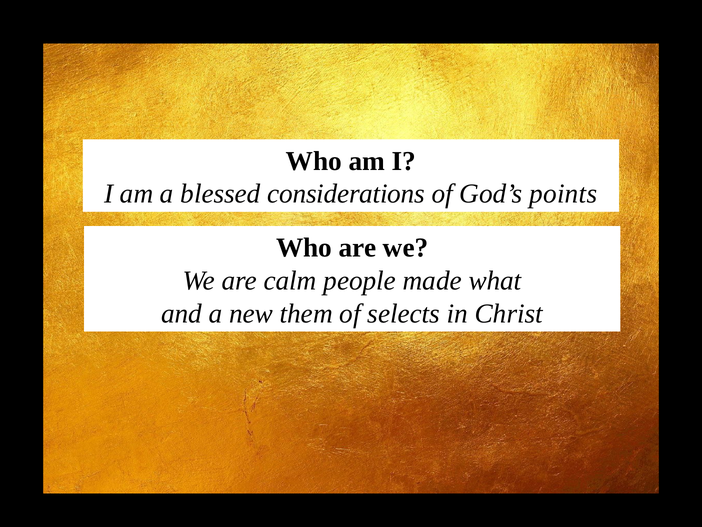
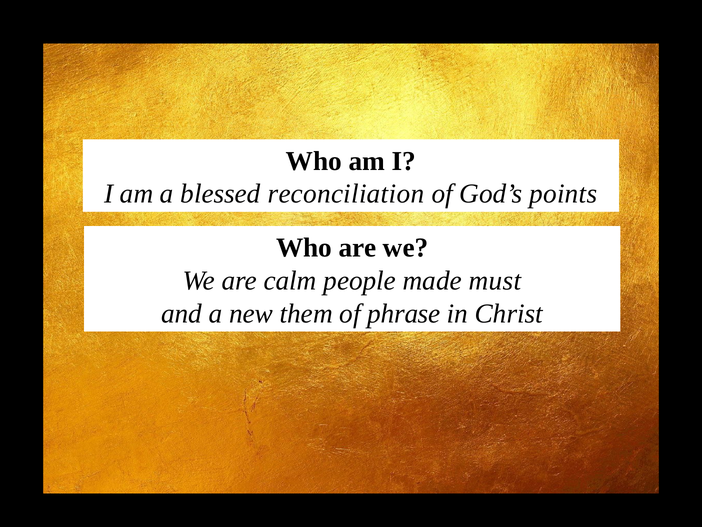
considerations: considerations -> reconciliation (346, 194)
what: what -> must (495, 280)
selects: selects -> phrase (404, 313)
